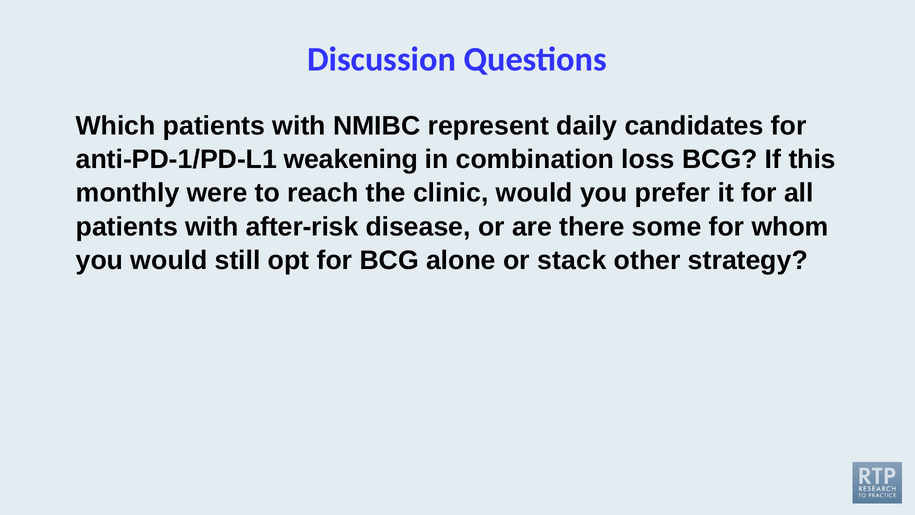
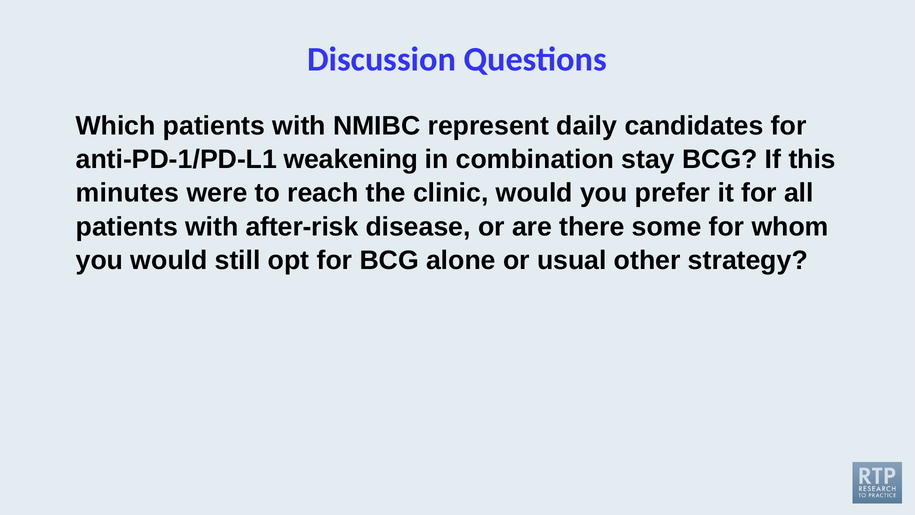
loss: loss -> stay (648, 159)
monthly: monthly -> minutes (128, 193)
stack: stack -> usual (572, 260)
